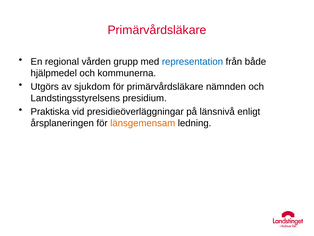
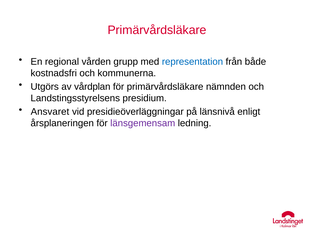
hjälpmedel: hjälpmedel -> kostnadsfri (54, 73)
sjukdom: sjukdom -> vårdplan (92, 86)
Praktiska: Praktiska -> Ansvaret (50, 111)
länsgemensam colour: orange -> purple (143, 123)
